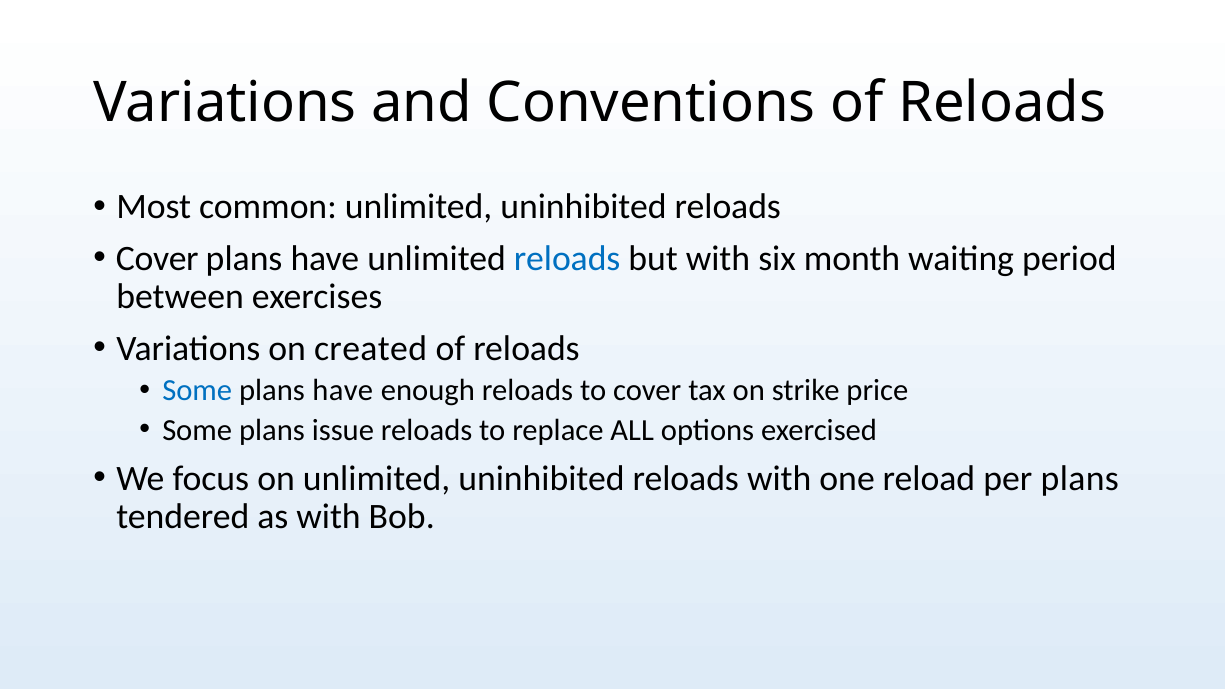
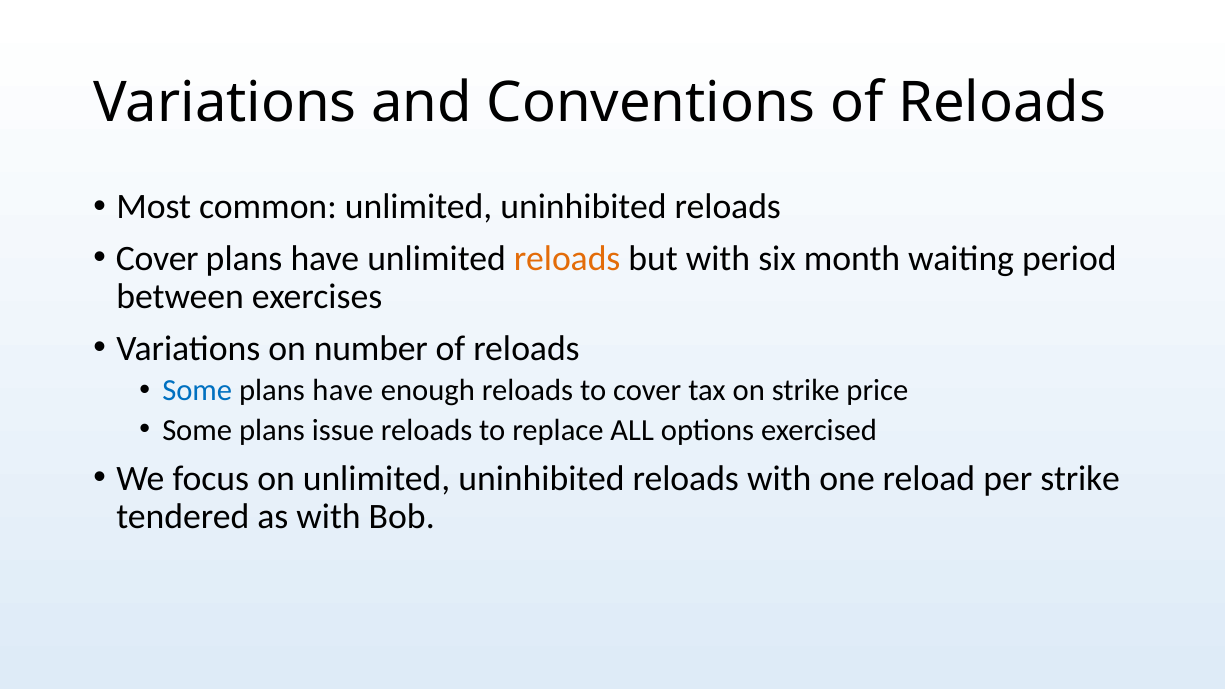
reloads colour: blue -> orange (567, 258)
created: created -> number (371, 348)
per plans: plans -> strike (1080, 479)
